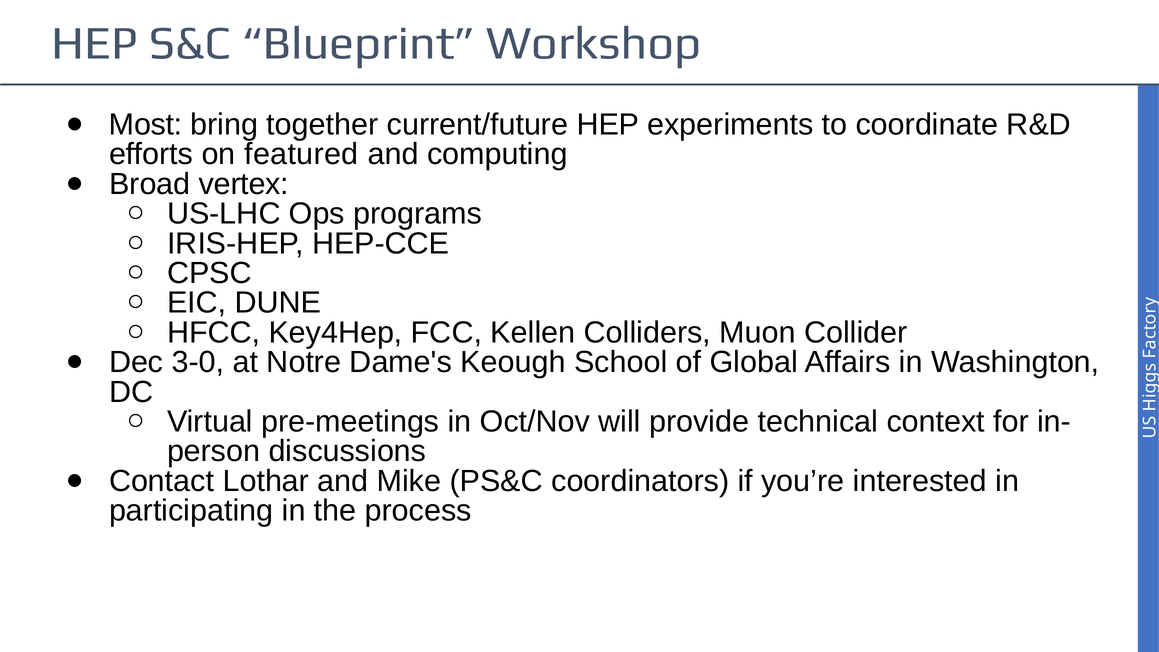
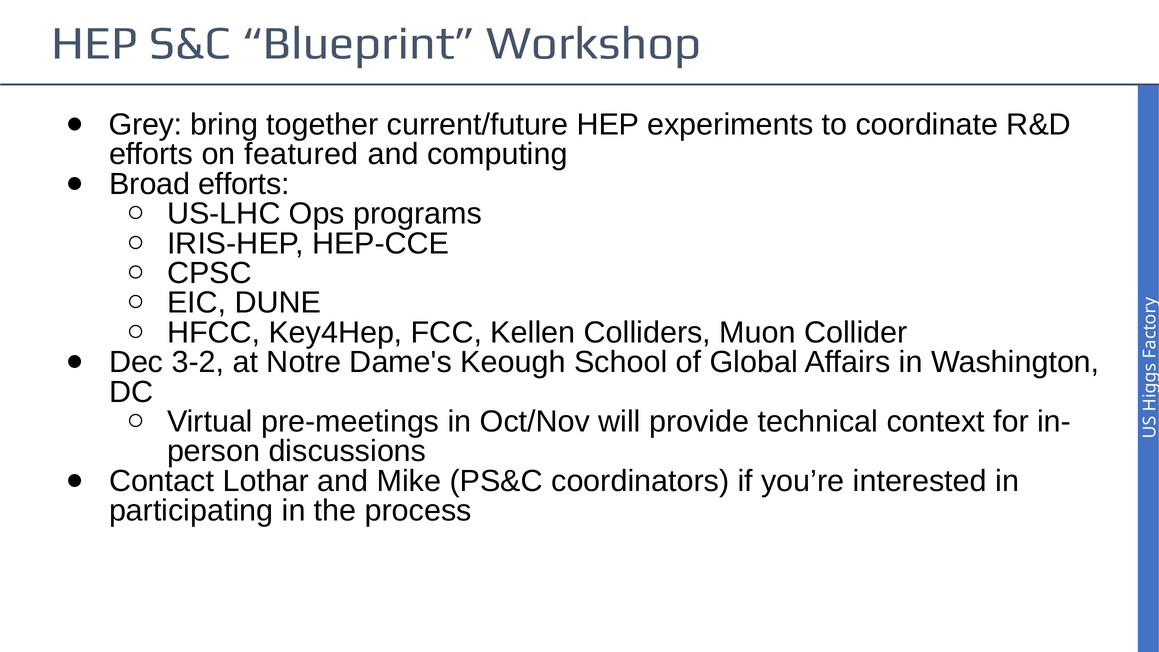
Most: Most -> Grey (146, 125)
Broad vertex: vertex -> efforts (244, 184)
3-0: 3-0 -> 3-2 (198, 362)
